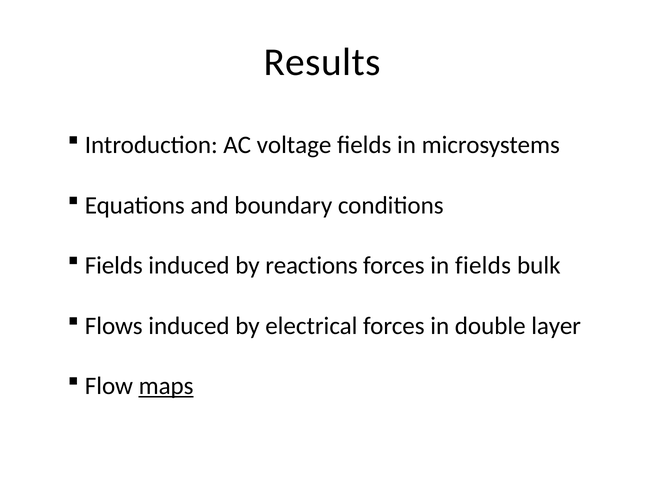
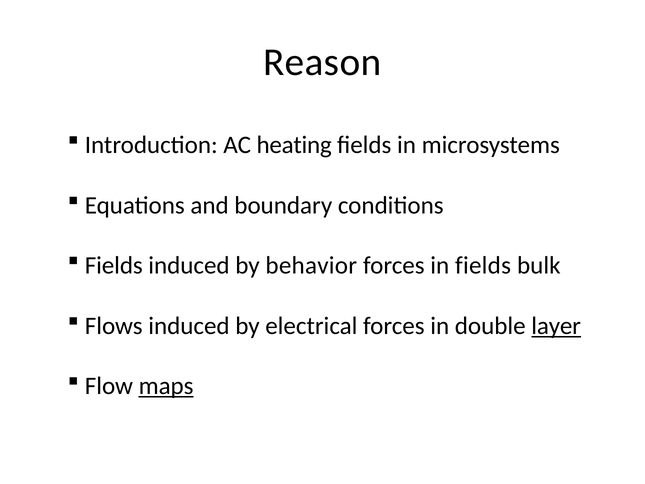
Results: Results -> Reason (322, 62)
voltage: voltage -> heating (294, 145)
reactions: reactions -> behavior (311, 265)
layer underline: none -> present (556, 326)
